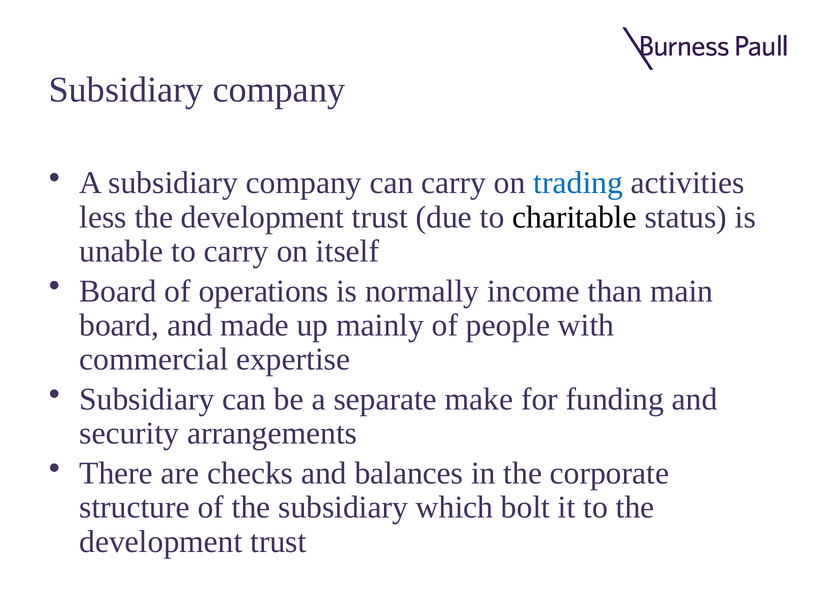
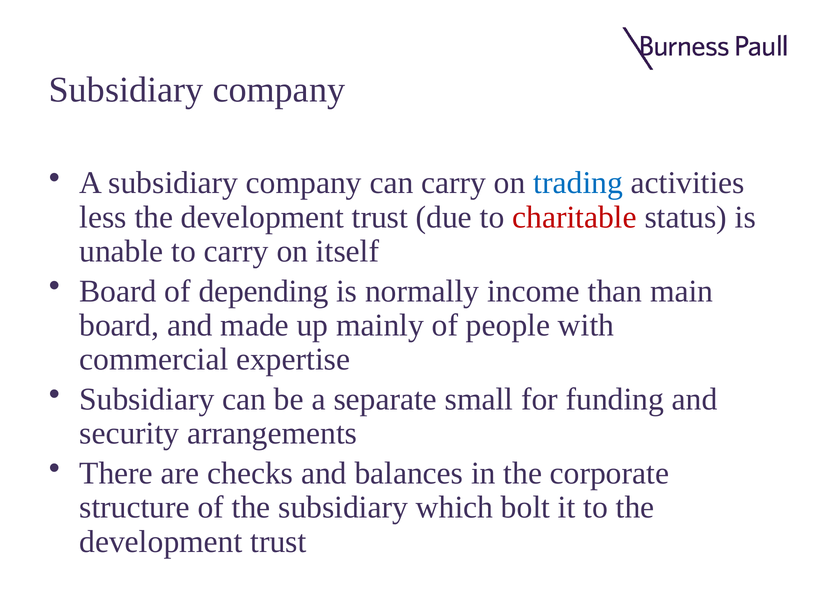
charitable colour: black -> red (574, 217)
operations: operations -> depending (264, 291)
make: make -> small (479, 400)
